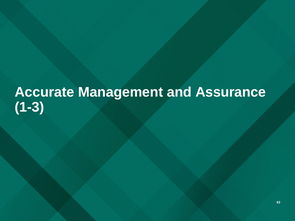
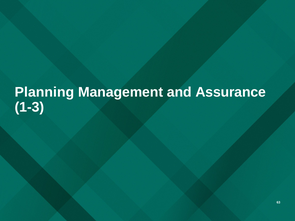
Accurate: Accurate -> Planning (44, 92)
